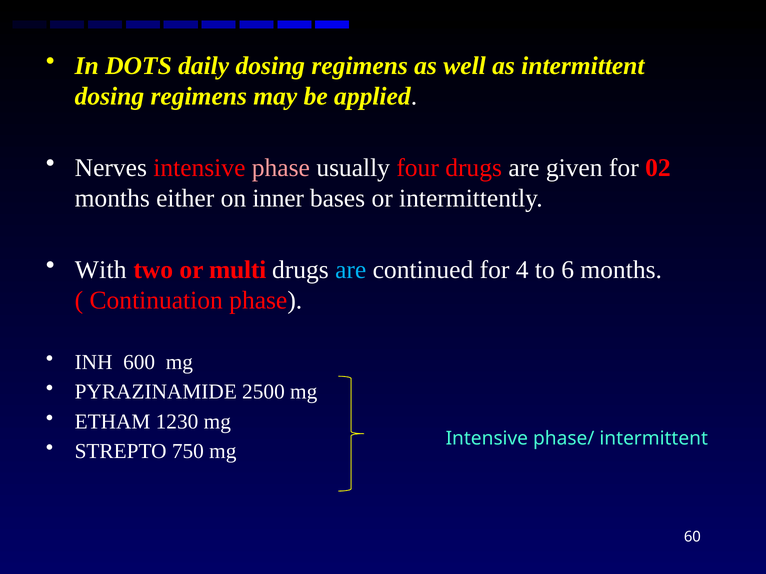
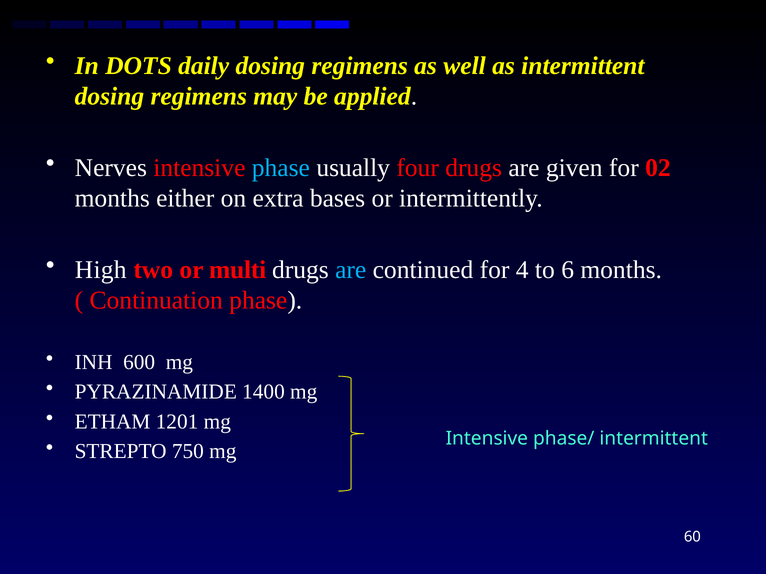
phase colour: pink -> light blue (281, 168)
inner: inner -> extra (278, 198)
With: With -> High (101, 270)
2500: 2500 -> 1400 (263, 392)
1230: 1230 -> 1201 (177, 422)
